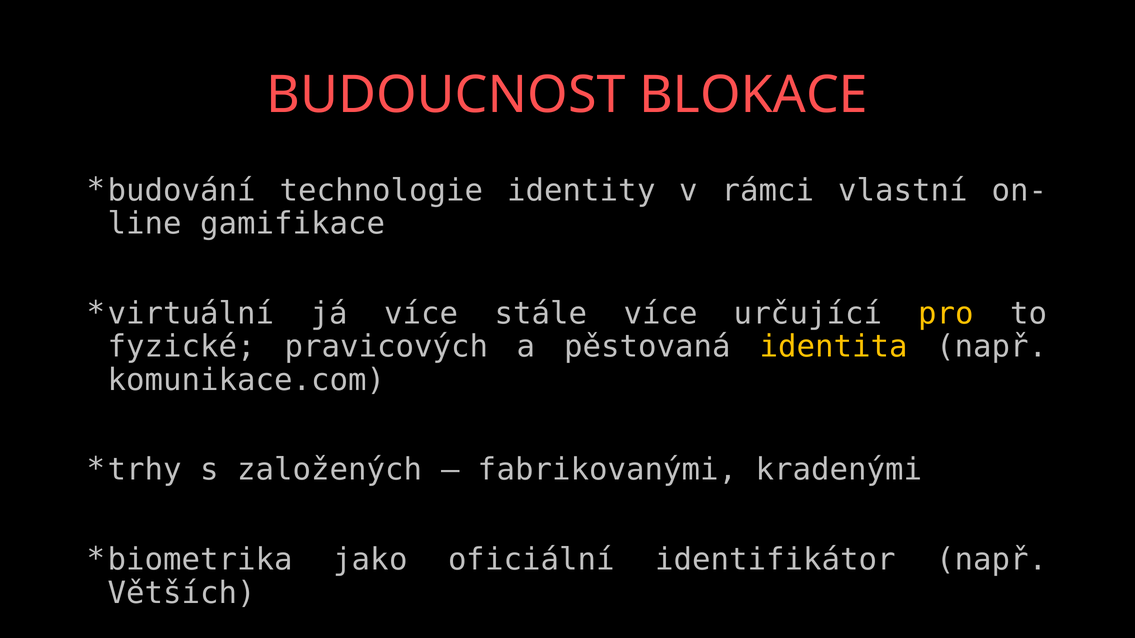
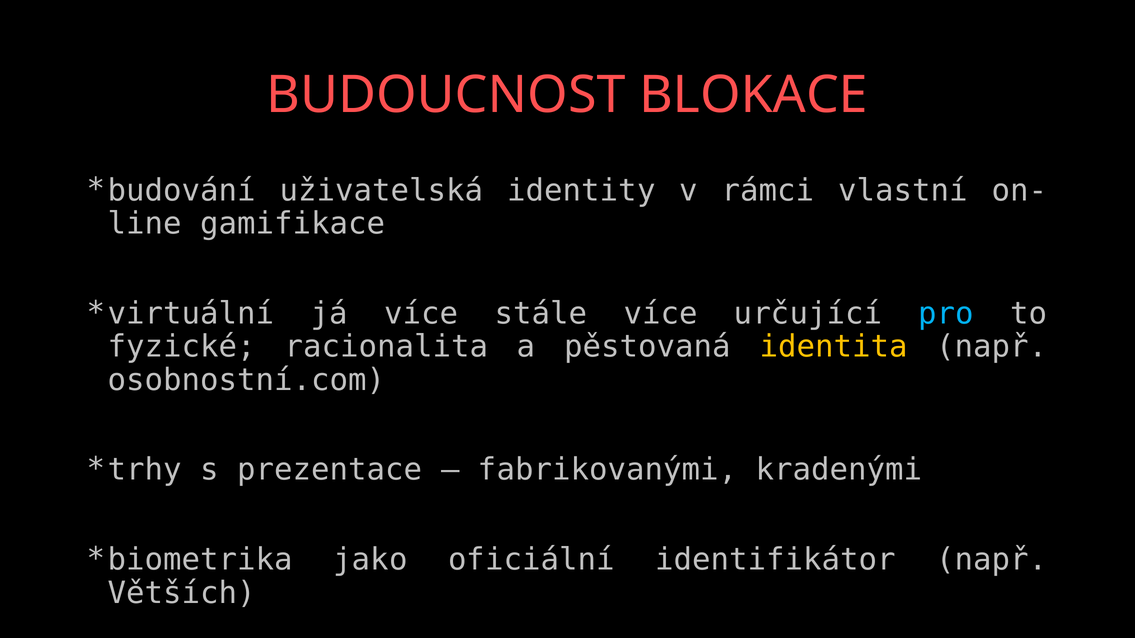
technologie: technologie -> uživatelská (382, 191)
pro colour: yellow -> light blue (946, 314)
pravicových: pravicových -> racionalita (386, 347)
komunikace.com: komunikace.com -> osobnostní.com (247, 380)
založených: založených -> prezentace (330, 470)
